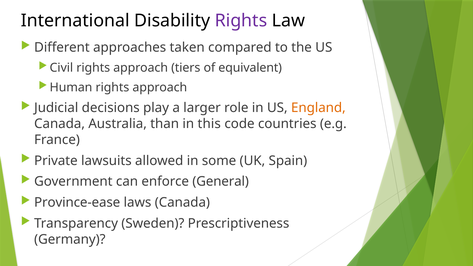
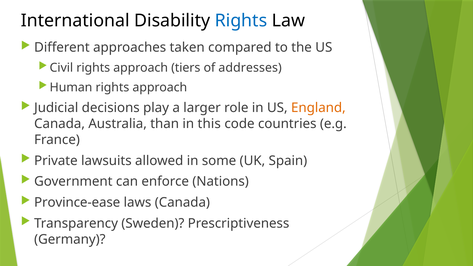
Rights colour: purple -> blue (241, 21)
equivalent: equivalent -> addresses (250, 68)
General: General -> Nations (221, 182)
